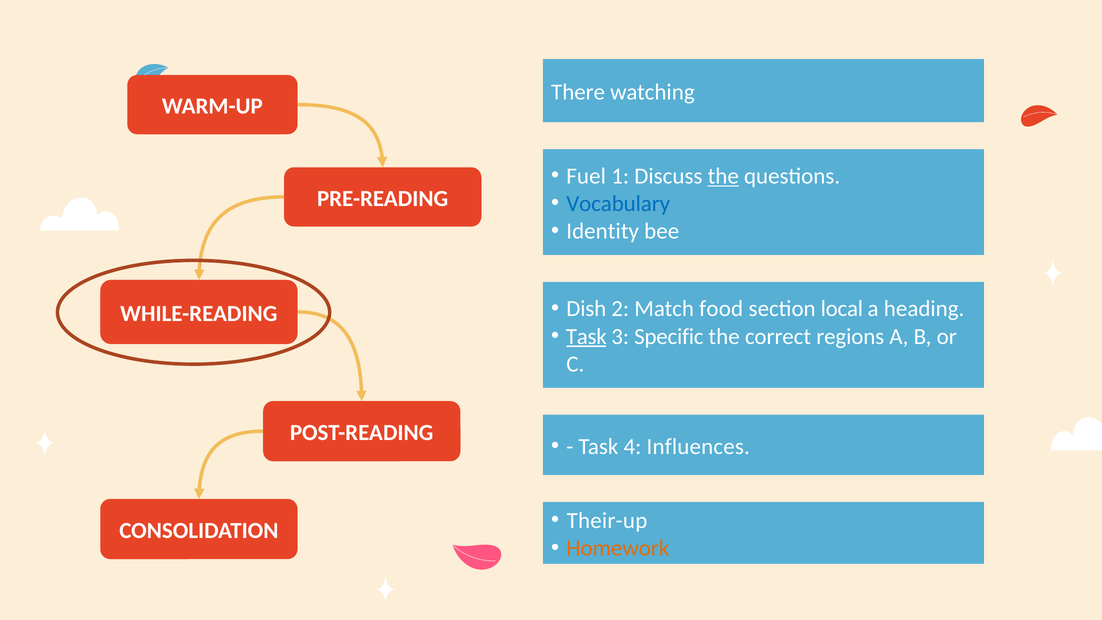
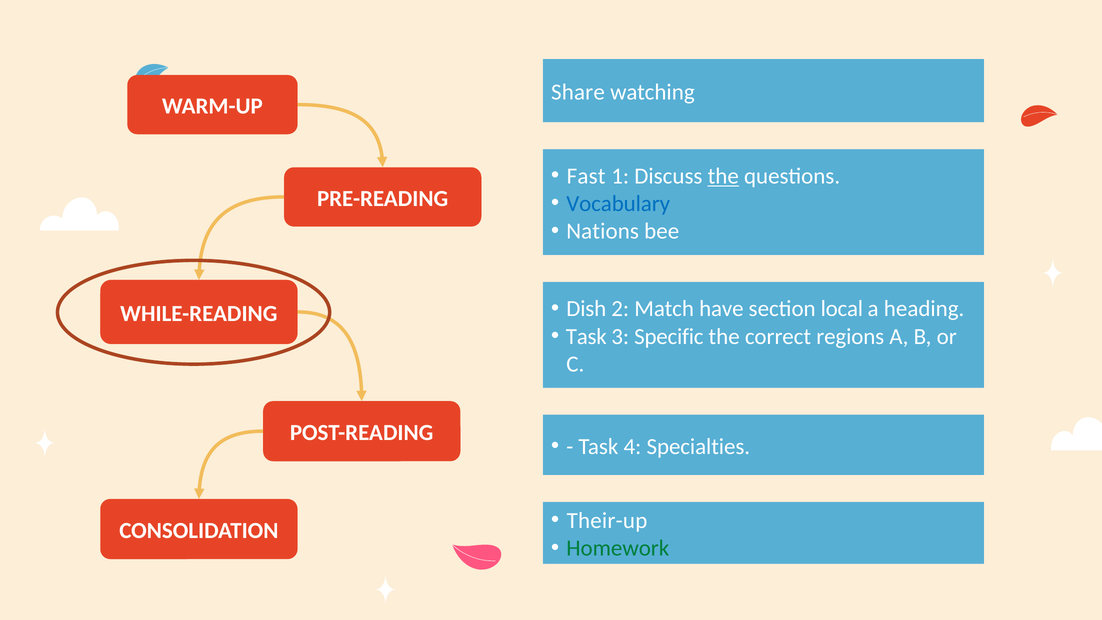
There: There -> Share (578, 92)
Fuel: Fuel -> Fast (586, 176)
Identity: Identity -> Nations (603, 231)
food: food -> have (721, 309)
Task underline: present -> none (586, 336)
Influences: Influences -> Specialties (698, 446)
Homework colour: orange -> green (618, 548)
